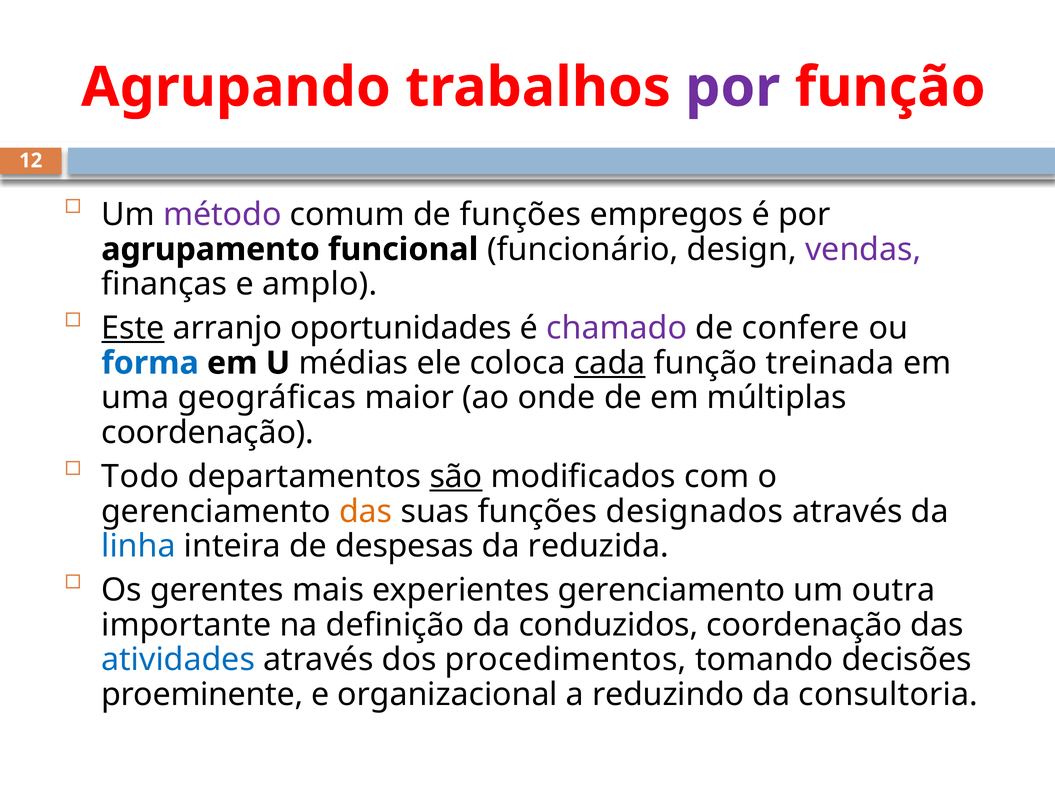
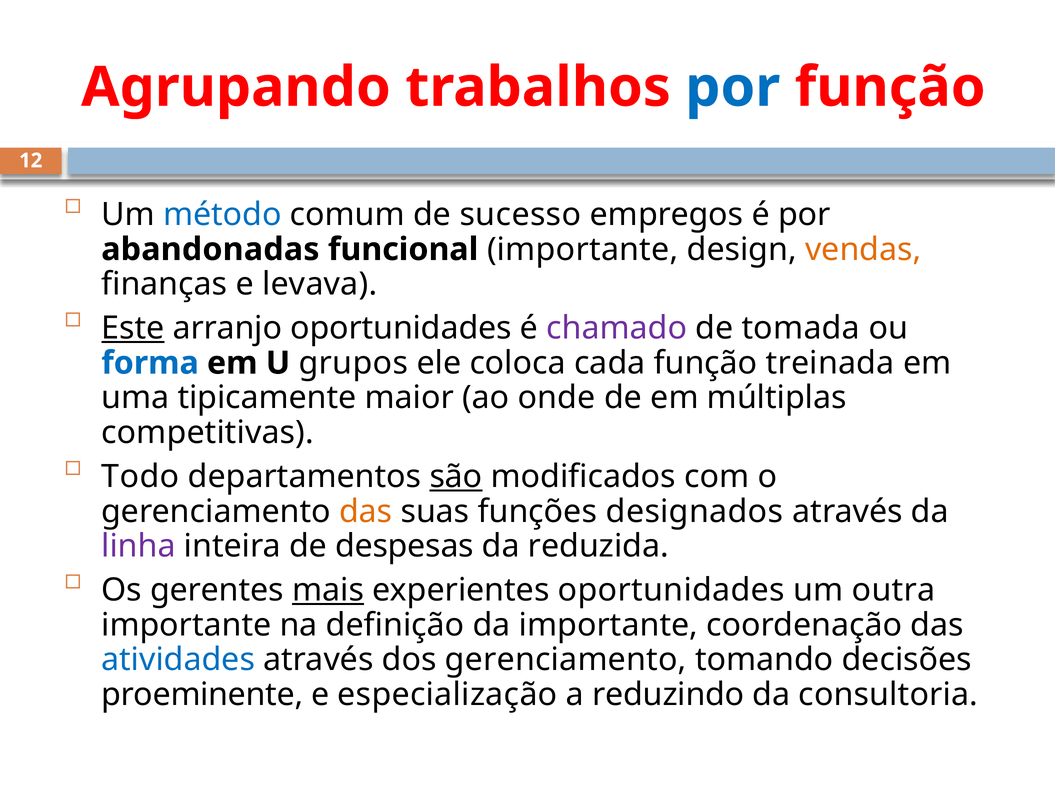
por colour: purple -> blue (733, 87)
método colour: purple -> blue (222, 215)
de funções: funções -> sucesso (520, 215)
agrupamento: agrupamento -> abandonadas (210, 250)
funcional funcionário: funcionário -> importante (583, 250)
vendas colour: purple -> orange (863, 250)
amplo: amplo -> levava (320, 284)
confere: confere -> tomada (801, 328)
médias: médias -> grupos (353, 363)
cada underline: present -> none (610, 363)
geográficas: geográficas -> tipicamente (267, 398)
coordenação: coordenação -> competitivas (207, 433)
linha colour: blue -> purple (138, 546)
mais underline: none -> present (328, 590)
experientes gerenciamento: gerenciamento -> oportunidades (671, 590)
da conduzidos: conduzidos -> importante (608, 625)
dos procedimentos: procedimentos -> gerenciamento (566, 660)
organizacional: organizacional -> especialização (447, 695)
